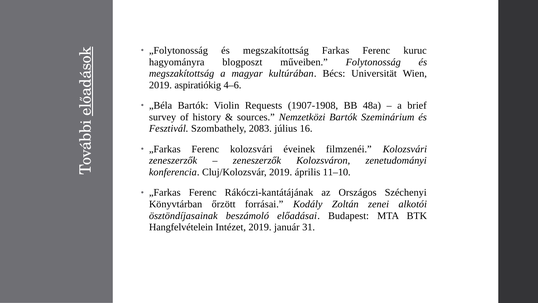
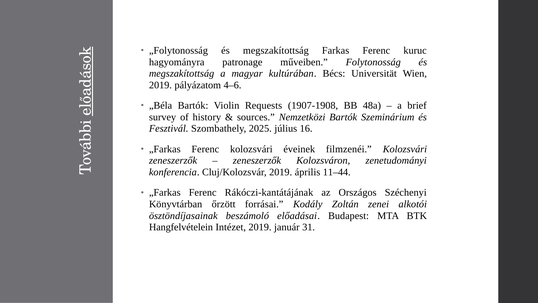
blogposzt: blogposzt -> patronage (242, 62)
aspiratiókig: aspiratiókig -> pályázatom (198, 85)
2083: 2083 -> 2025 (260, 128)
11–10: 11–10 -> 11–44 (337, 172)
